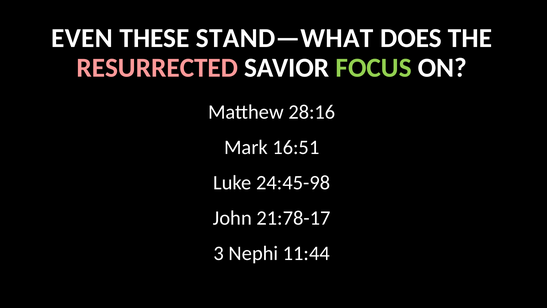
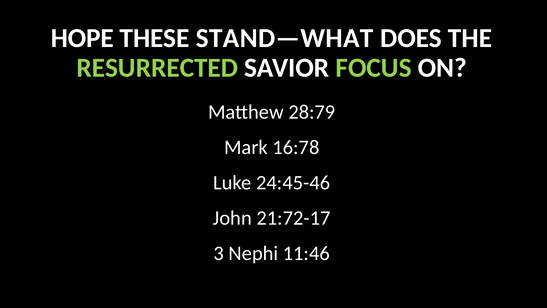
EVEN: EVEN -> HOPE (82, 38)
RESURRECTED colour: pink -> light green (157, 68)
28:16: 28:16 -> 28:79 (312, 112)
16:51: 16:51 -> 16:78 (296, 147)
24:45-98: 24:45-98 -> 24:45-46 (293, 183)
21:78-17: 21:78-17 -> 21:72-17 (293, 218)
11:44: 11:44 -> 11:46 (306, 253)
